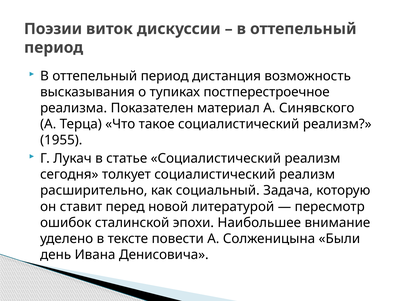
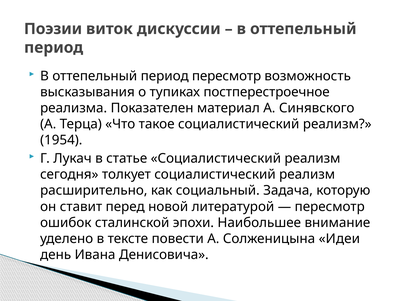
период дистанция: дистанция -> пересмотр (227, 76)
1955: 1955 -> 1954 (61, 140)
Были: Были -> Идеи (339, 239)
